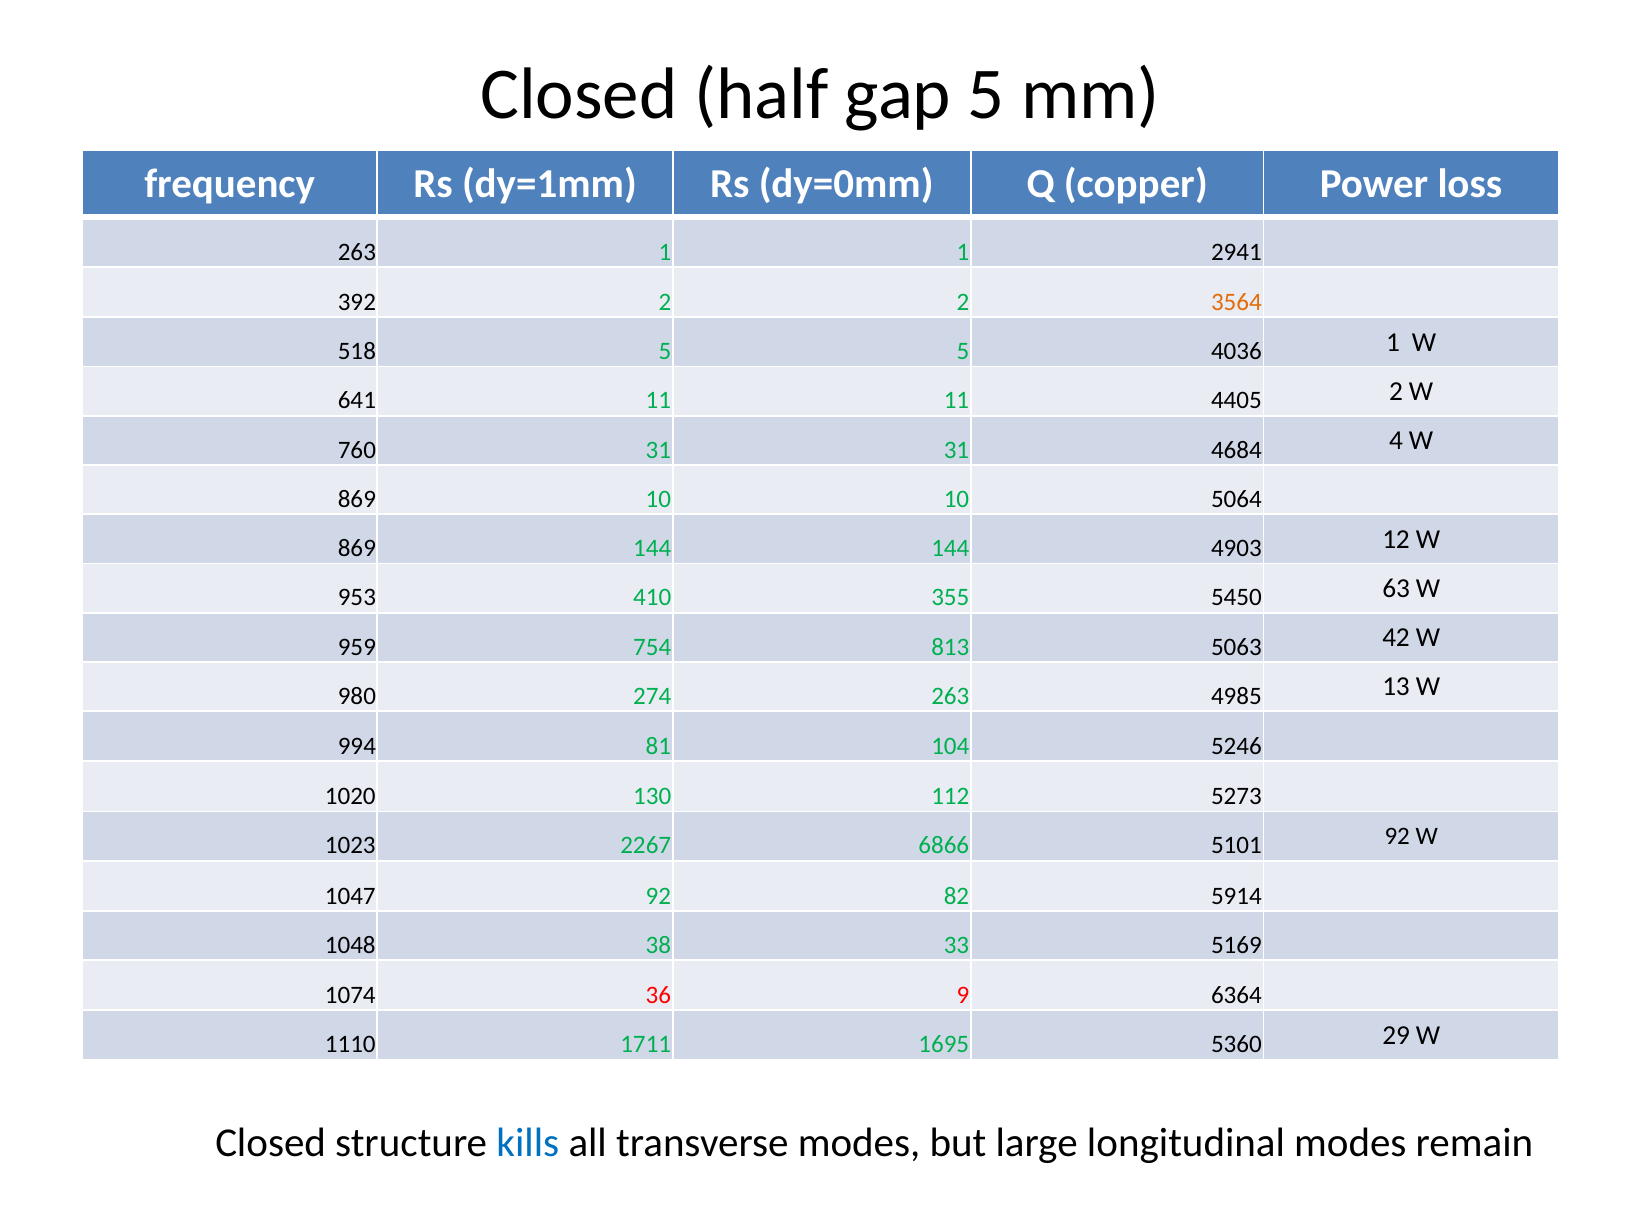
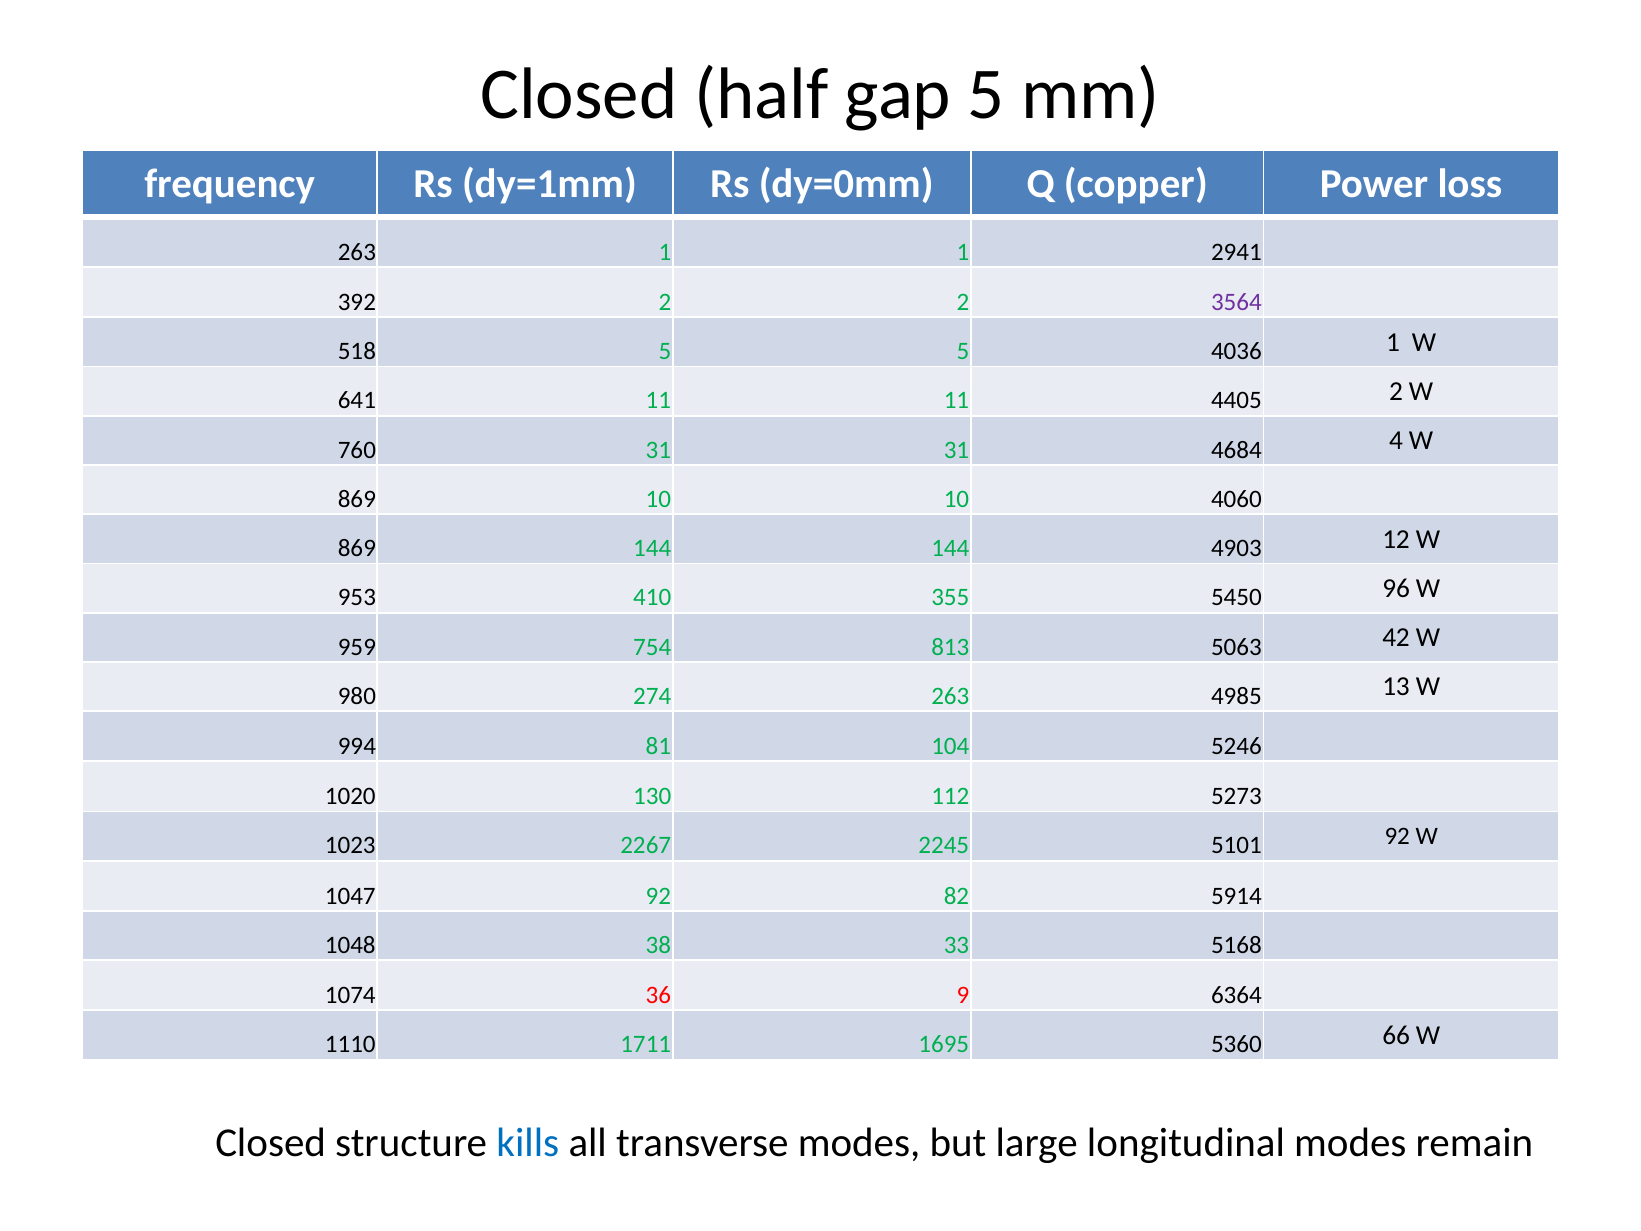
3564 colour: orange -> purple (1236, 302)
5064: 5064 -> 4060 (1236, 499)
63: 63 -> 96 (1396, 588)
6866: 6866 -> 2245 (944, 845)
5169: 5169 -> 5168 (1236, 945)
29: 29 -> 66 (1396, 1035)
